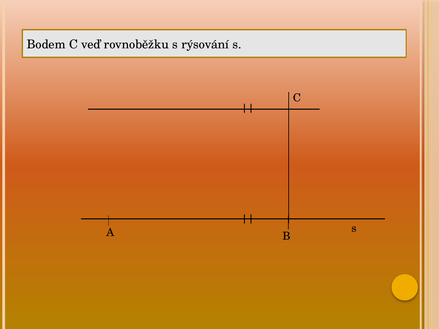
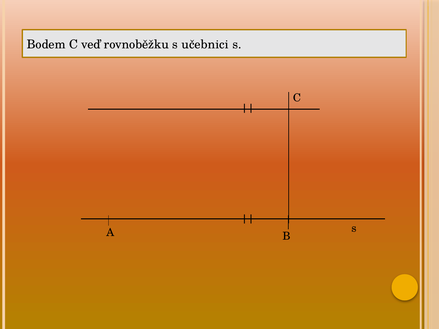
rýsování: rýsování -> učebnici (205, 44)
